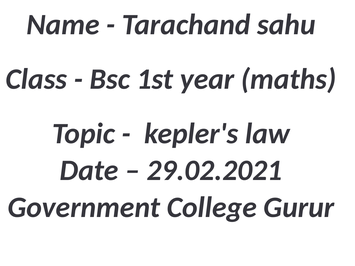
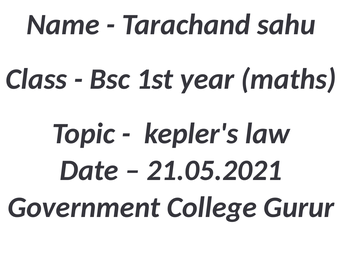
29.02.2021: 29.02.2021 -> 21.05.2021 (214, 171)
